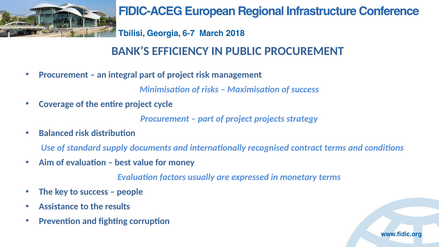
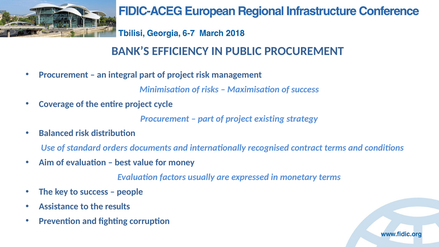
projects: projects -> existing (269, 119)
supply: supply -> orders (115, 148)
